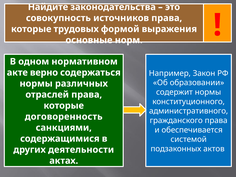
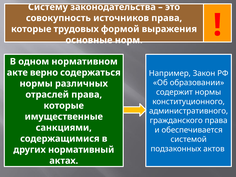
Найдите: Найдите -> Систему (48, 7)
договоренность: договоренность -> имущественные (64, 117)
деятельности: деятельности -> нормативный (81, 150)
